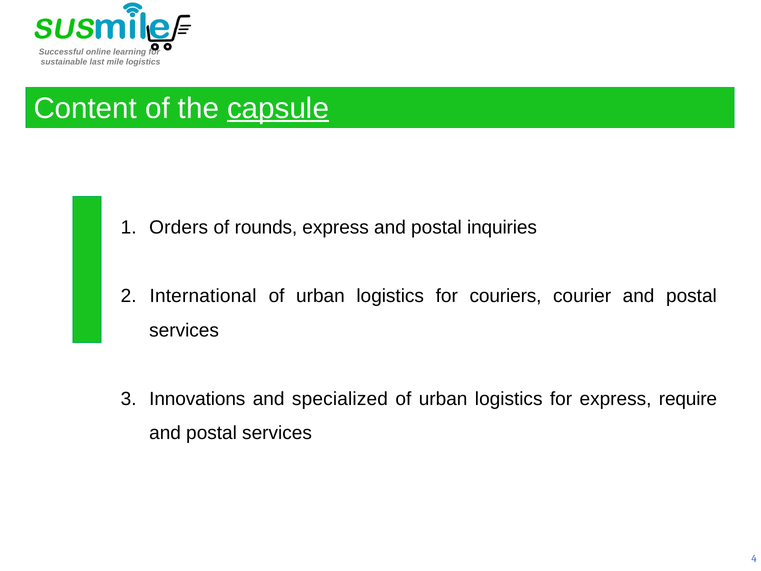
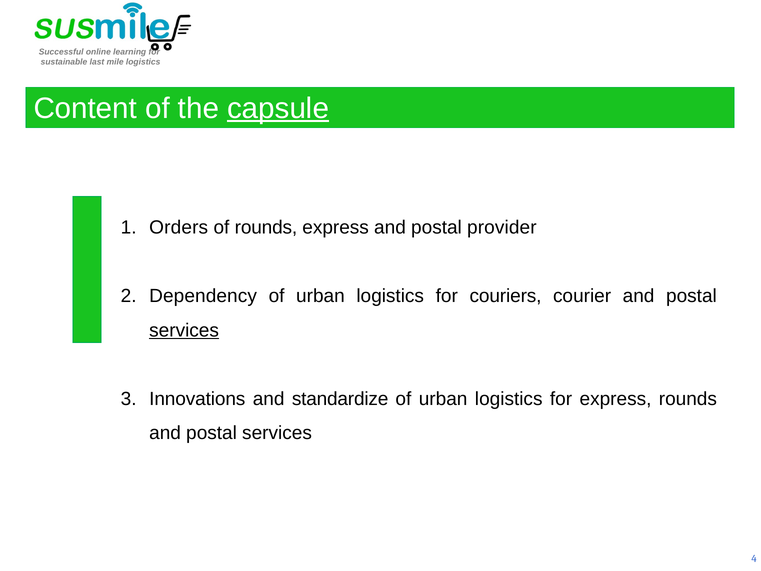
inquiries: inquiries -> provider (502, 227)
International: International -> Dependency (203, 296)
services underline: none -> present (184, 330)
specialized: specialized -> standardize (340, 399)
express require: require -> rounds (688, 399)
